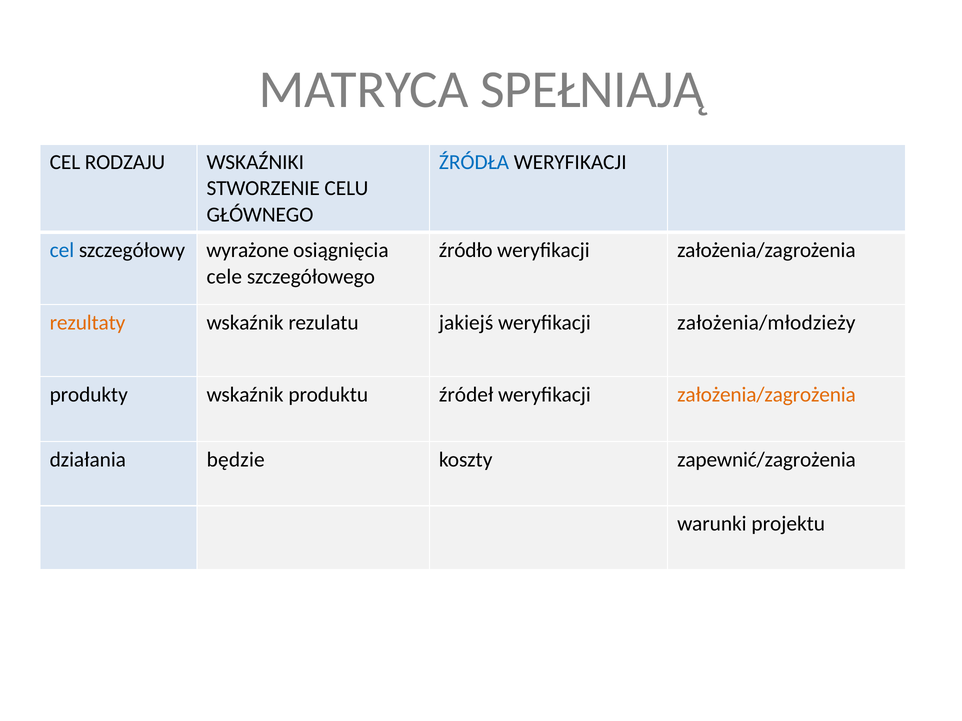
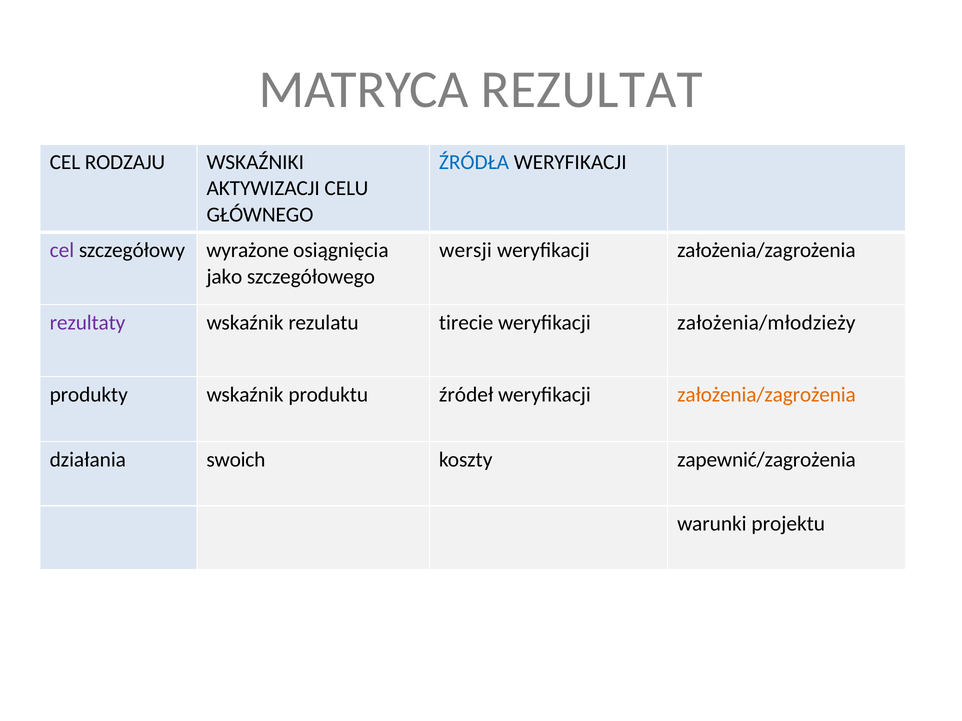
SPEŁNIAJĄ: SPEŁNIAJĄ -> REZULTAT (592, 90)
STWORZENIE: STWORZENIE -> AKTYWIZACJI (263, 189)
cel colour: blue -> purple (62, 251)
źródło: źródło -> wersji (466, 251)
cele: cele -> jako (224, 277)
rezultaty colour: orange -> purple (88, 323)
jakiejś: jakiejś -> tirecie (466, 323)
będzie: będzie -> swoich (236, 460)
